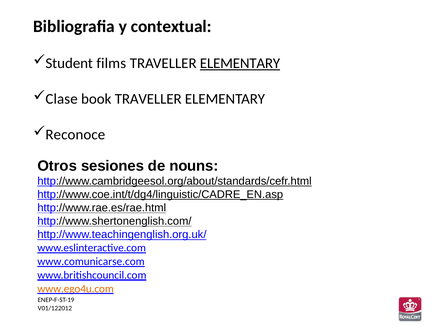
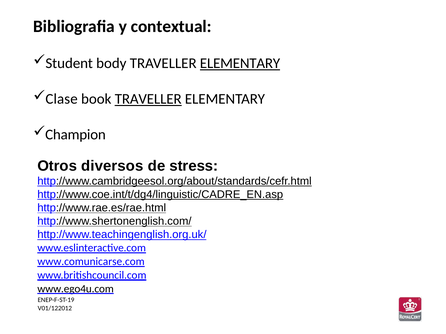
films: films -> body (111, 64)
TRAVELLER underline: none -> present (148, 99)
Reconoce: Reconoce -> Champion (75, 135)
sesiones: sesiones -> diversos (112, 166)
nouns: nouns -> stress (194, 166)
www.ego4u.com colour: orange -> black (76, 289)
